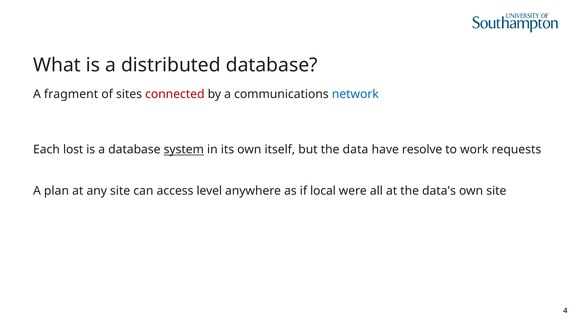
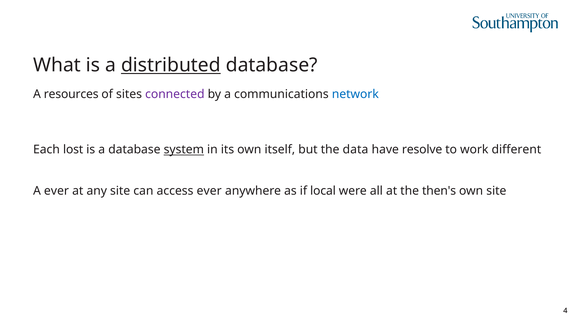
distributed underline: none -> present (171, 65)
fragment: fragment -> resources (71, 94)
connected colour: red -> purple (175, 94)
requests: requests -> different (516, 150)
A plan: plan -> ever (56, 191)
access level: level -> ever (209, 191)
data's: data's -> then's (439, 191)
